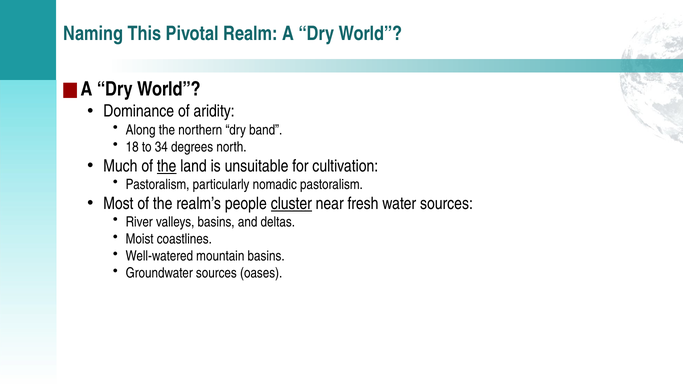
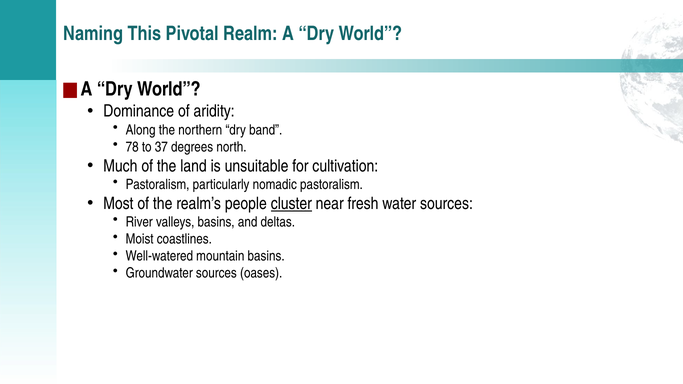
18: 18 -> 78 (132, 147)
34: 34 -> 37 (161, 147)
the underline: present -> none (167, 166)
